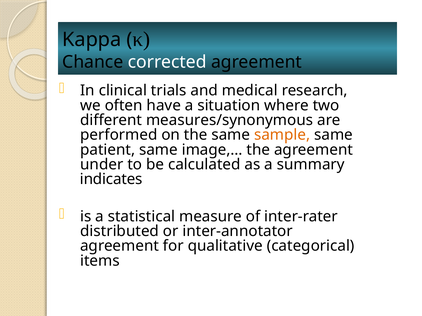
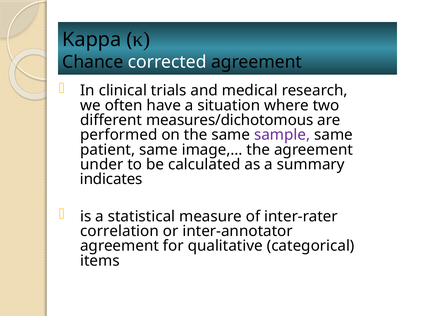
measures/synonymous: measures/synonymous -> measures/dichotomous (230, 120)
sample colour: orange -> purple (282, 135)
distributed: distributed -> correlation (120, 232)
